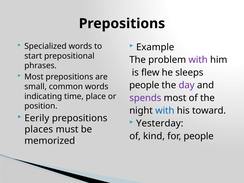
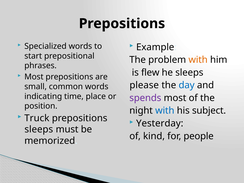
with colour: purple -> orange (198, 60)
people: people -> please (144, 85)
day colour: purple -> blue (187, 85)
toward: toward -> subject (209, 111)
Eerily: Eerily -> Truck (37, 118)
places: places -> sleeps (39, 129)
